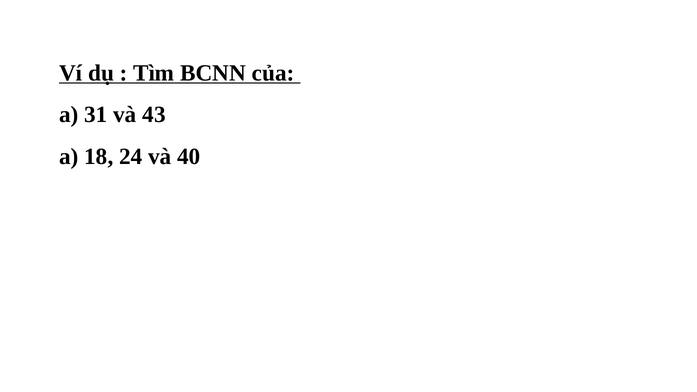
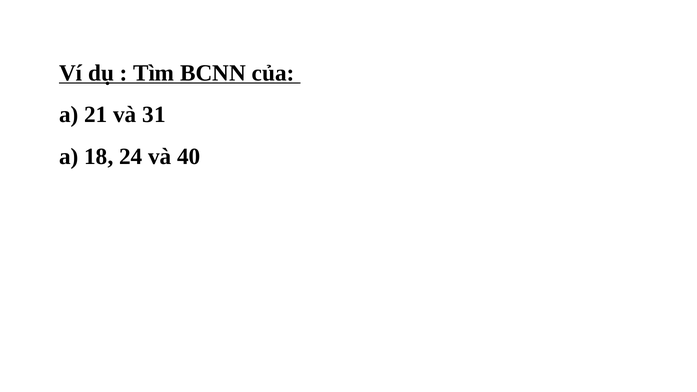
31: 31 -> 21 (96, 115)
43: 43 -> 31 (154, 115)
